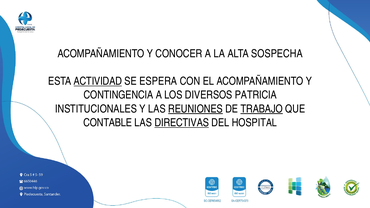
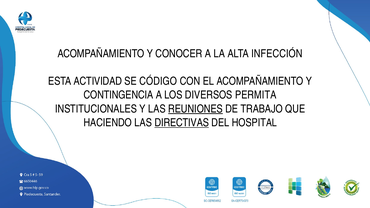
SOSPECHA: SOSPECHA -> INFECCIÓN (277, 54)
ACTIVIDAD underline: present -> none (98, 81)
ESPERA: ESPERA -> CÓDIGO (158, 81)
PATRICIA: PATRICIA -> PERMITA (256, 95)
TRABAJO underline: present -> none (262, 109)
CONTABLE: CONTABLE -> HACIENDO (108, 123)
